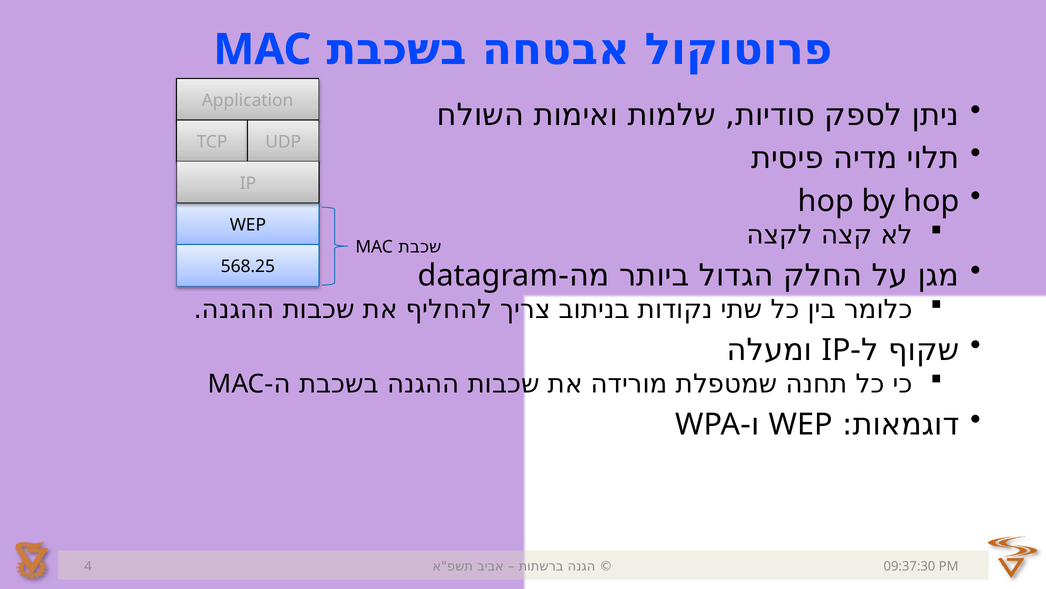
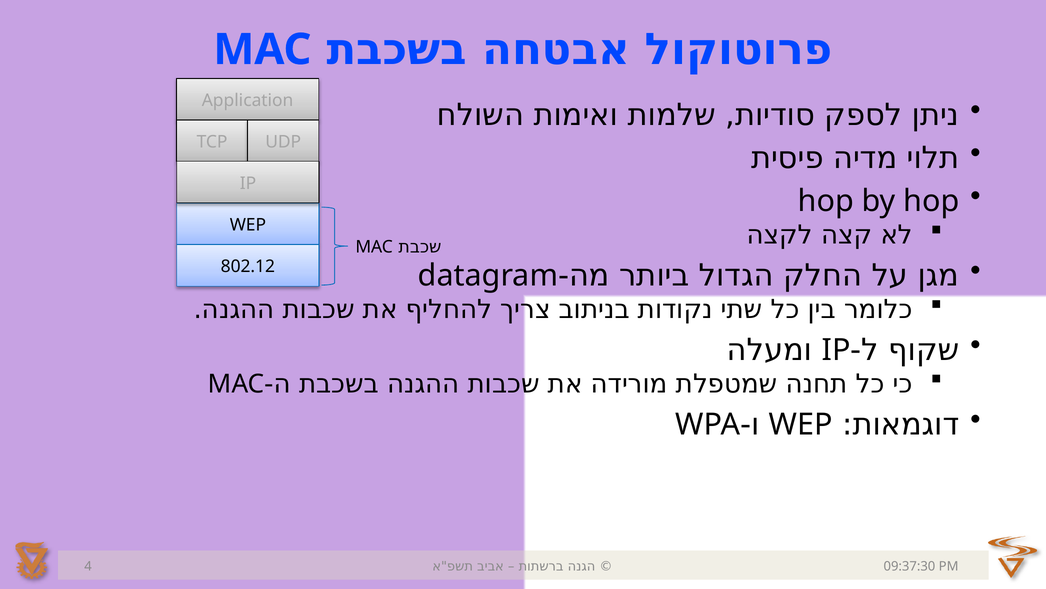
568.25: 568.25 -> 802.12 (248, 266)
